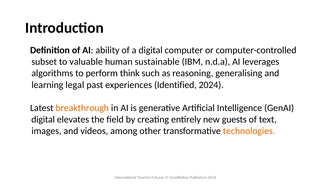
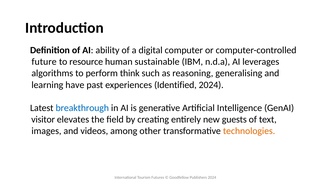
subset: subset -> future (44, 62)
valuable: valuable -> resource (86, 62)
legal: legal -> have (75, 85)
breakthrough colour: orange -> blue (82, 108)
digital: digital -> visitor (43, 120)
